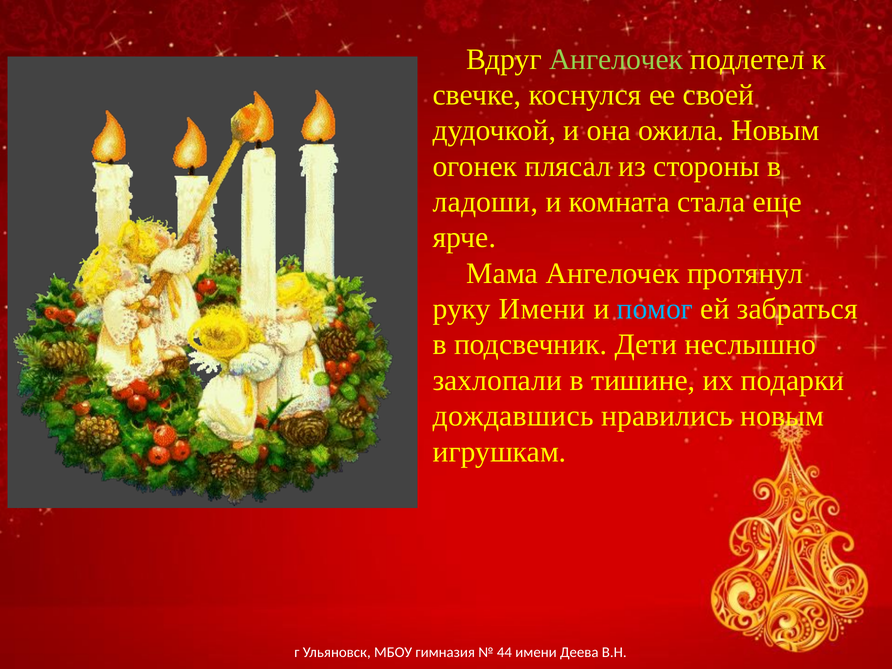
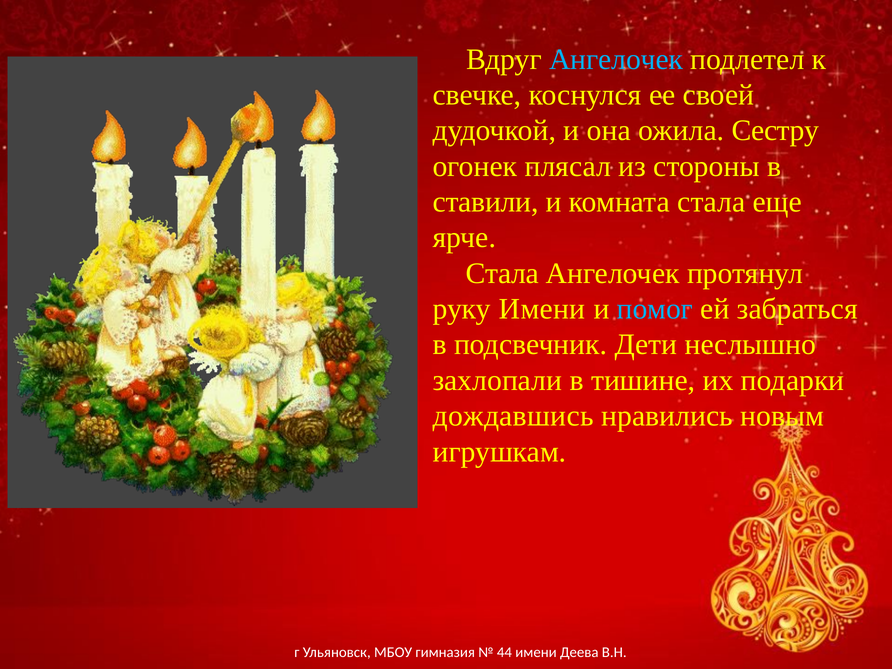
Ангелочек colour: light green -> light blue (616, 59)
ожила Новым: Новым -> Сестру (775, 131)
ладоши: ладоши -> ставили (486, 202)
Мама: Мама -> Стала (502, 273)
